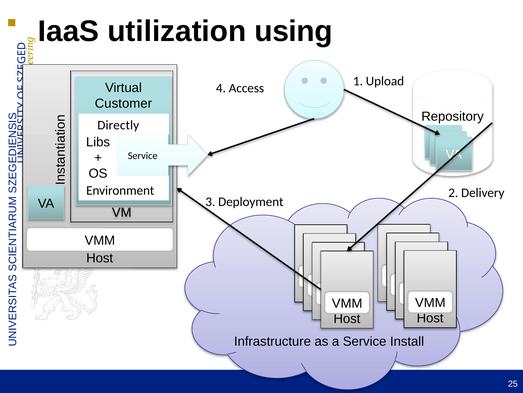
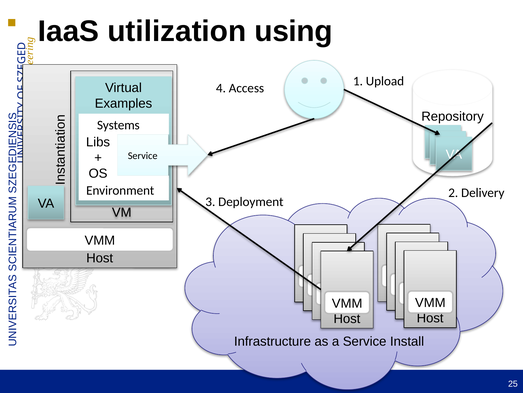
Customer: Customer -> Examples (123, 103)
Directly: Directly -> Systems (118, 125)
